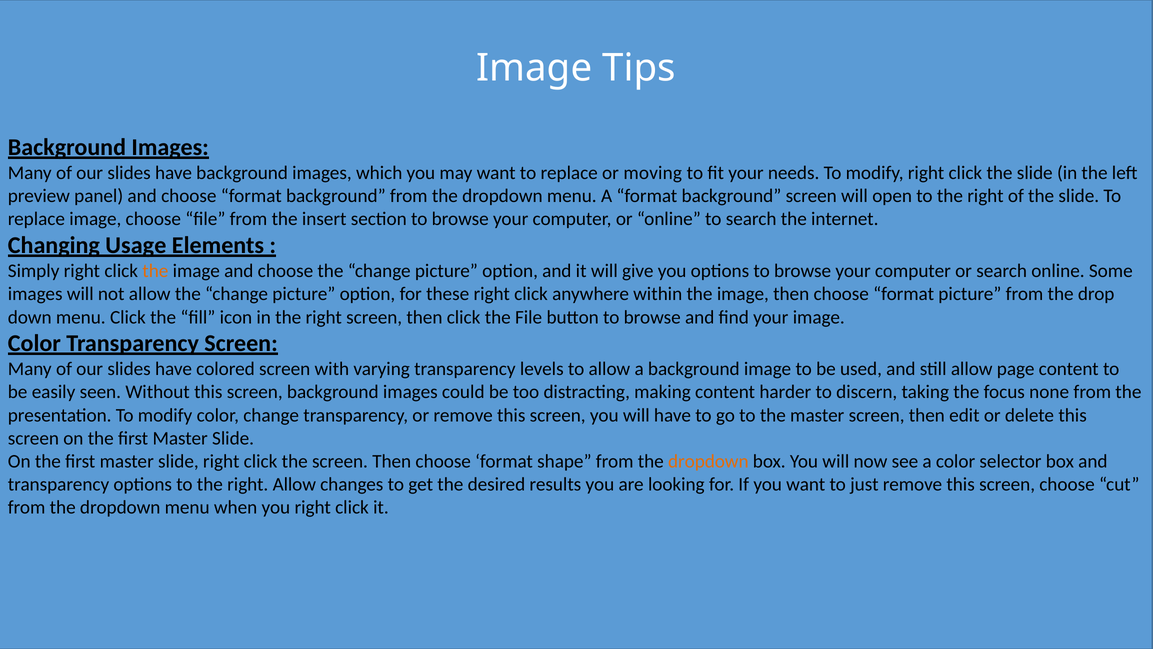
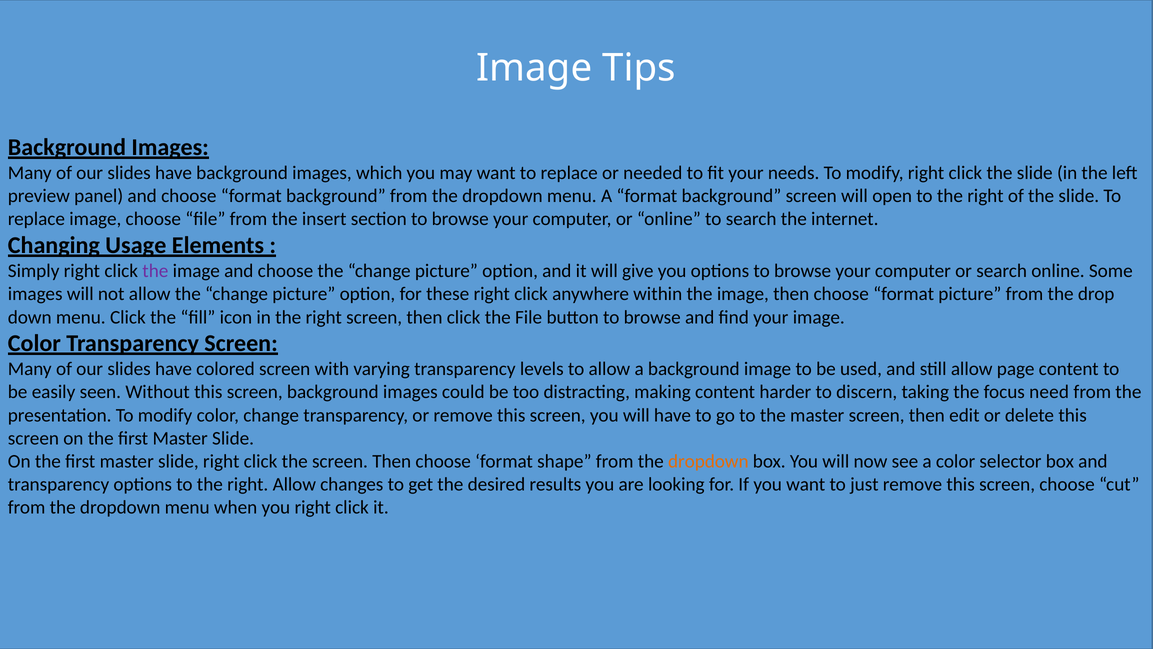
moving: moving -> needed (653, 173)
the colour: orange -> purple (155, 271)
none: none -> need (1049, 392)
